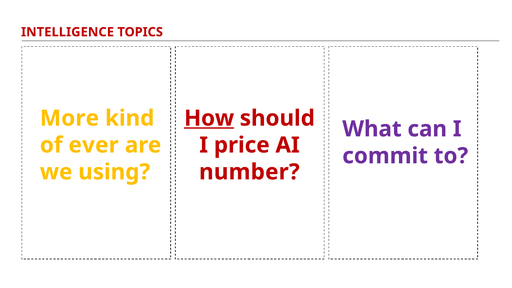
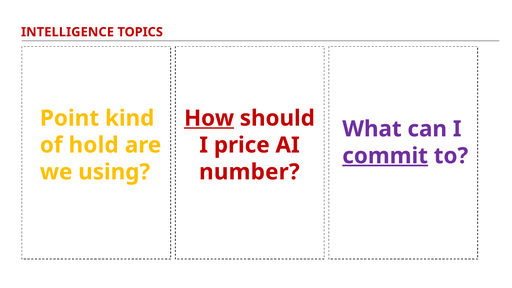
More: More -> Point (70, 118)
ever: ever -> hold (94, 145)
commit underline: none -> present (385, 156)
